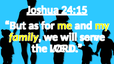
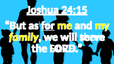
for underline: none -> present (48, 26)
same: same -> them (92, 37)
WELL: WELL -> SAVE (66, 49)
